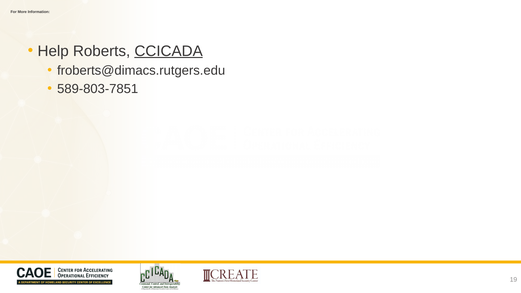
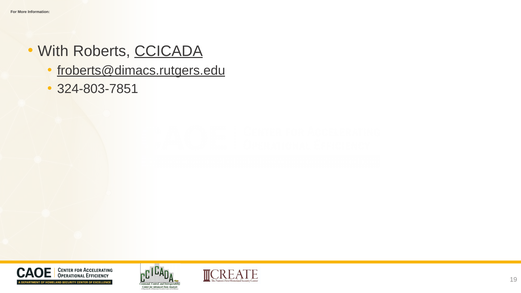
Help: Help -> With (53, 51)
froberts@dimacs.rutgers.edu underline: none -> present (141, 71)
589-803-7851: 589-803-7851 -> 324-803-7851 (98, 89)
